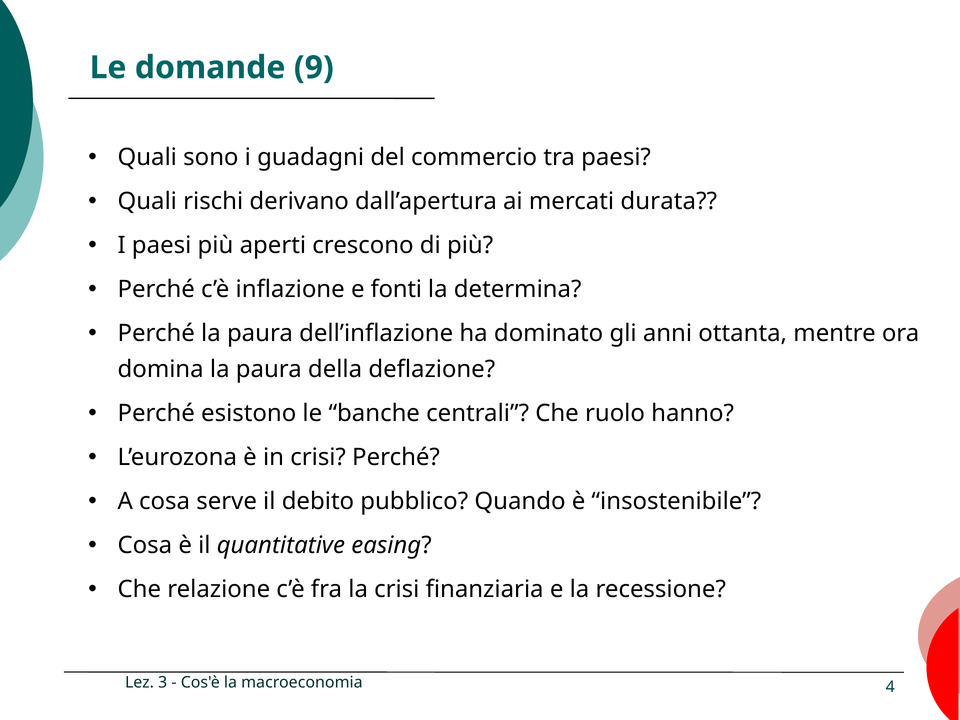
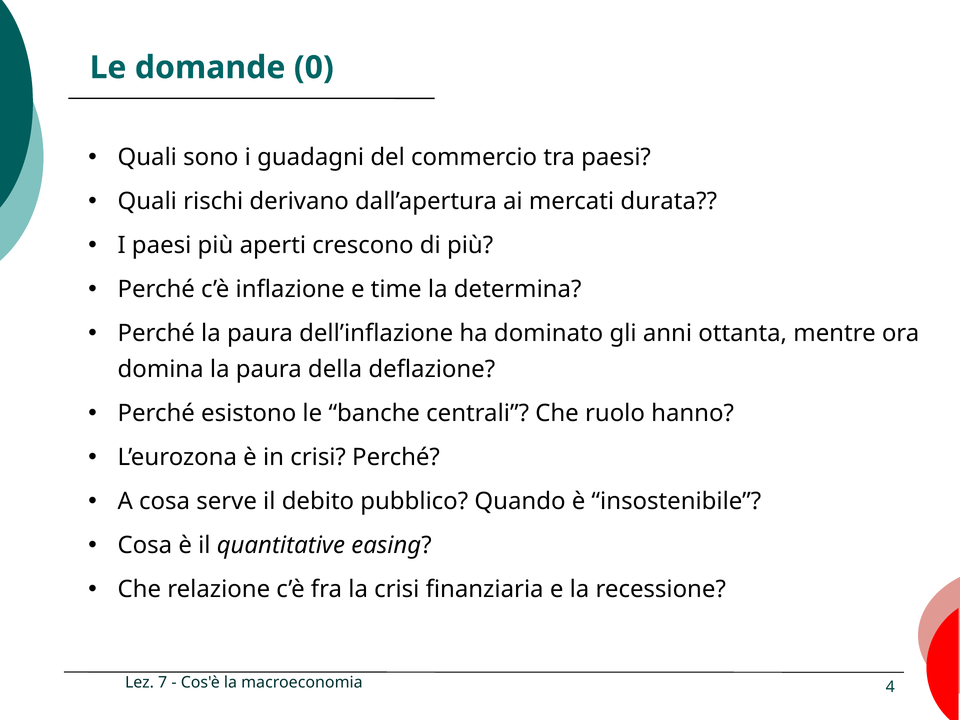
9: 9 -> 0 (314, 68)
fonti: fonti -> time (396, 289)
3: 3 -> 7 (163, 683)
